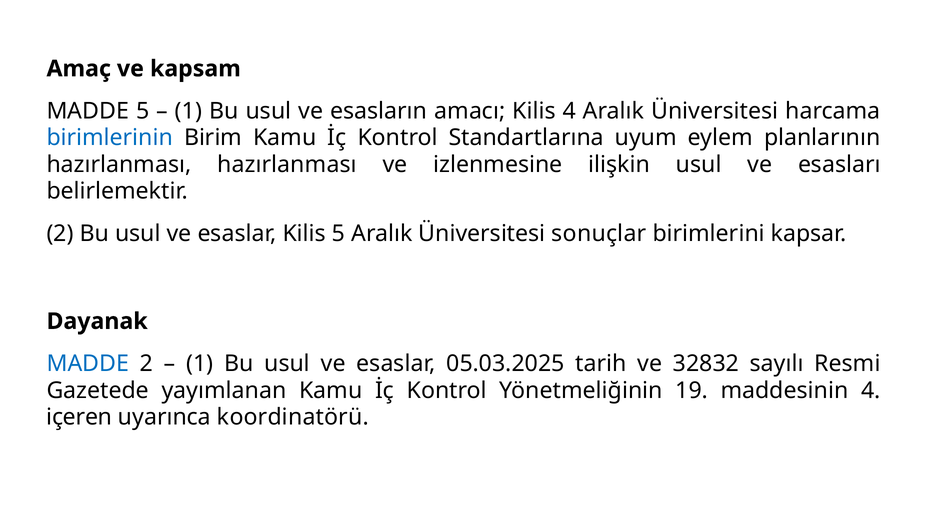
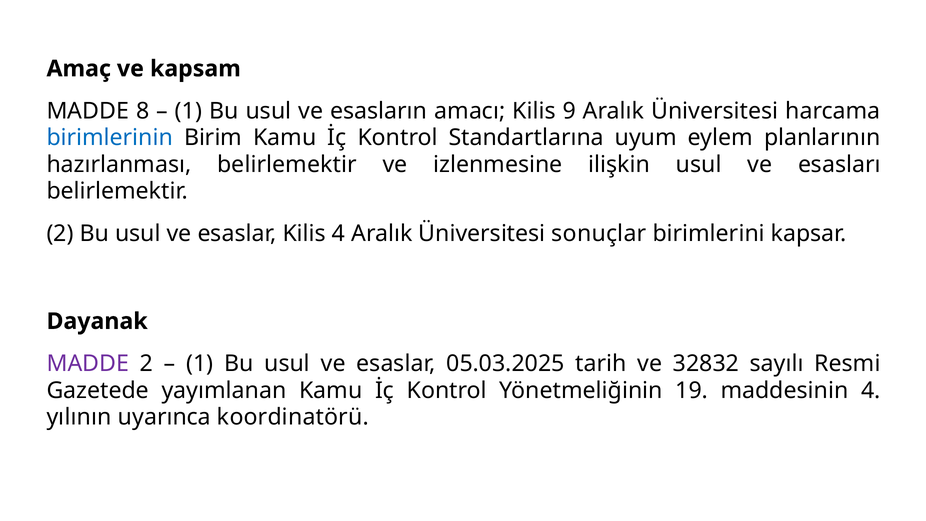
MADDE 5: 5 -> 8 (143, 111)
Kilis 4: 4 -> 9 (569, 111)
hazırlanması hazırlanması: hazırlanması -> belirlemektir (287, 165)
Kilis 5: 5 -> 4 (339, 234)
MADDE colour: blue -> purple (88, 364)
içeren: içeren -> yılının (79, 417)
